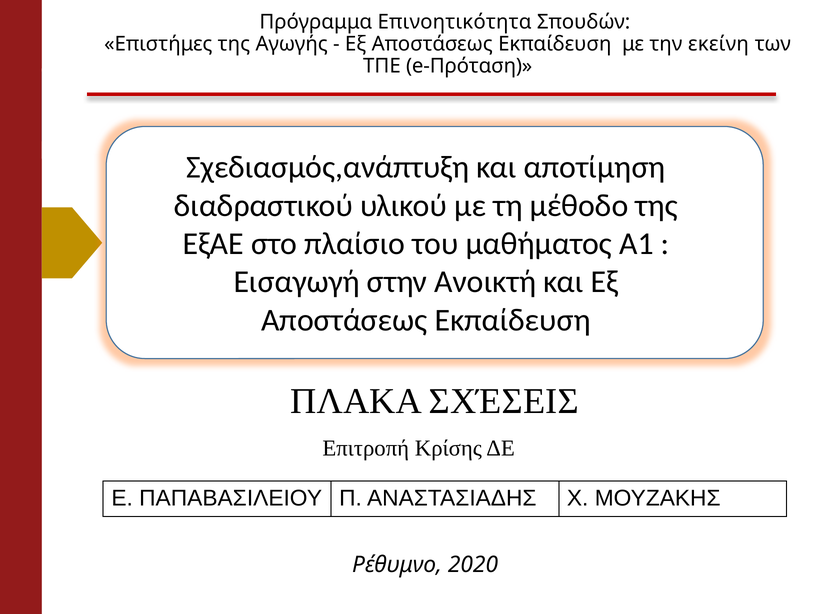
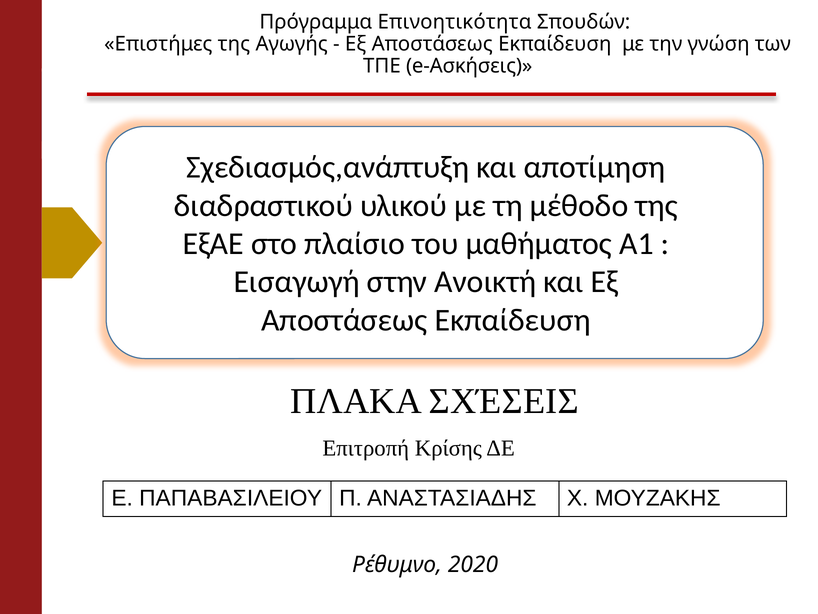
εκείνη: εκείνη -> γνώση (719, 44)
e-Πρόταση: e-Πρόταση -> e-Ασκήσεις (469, 66)
